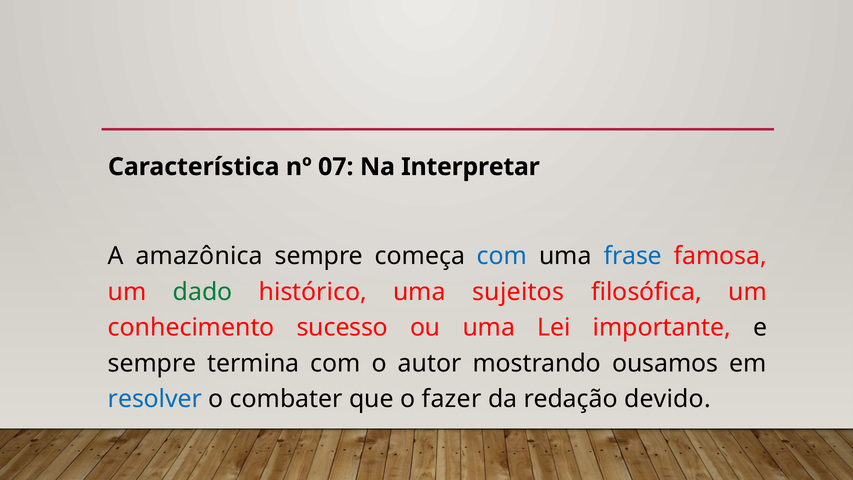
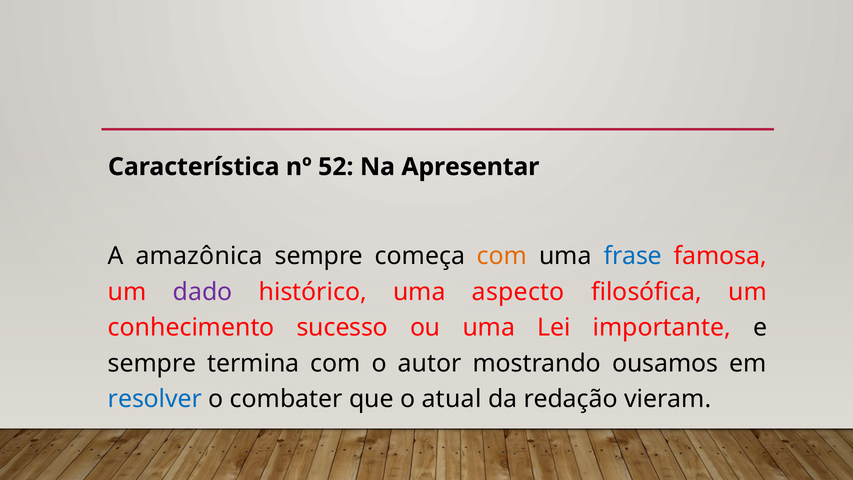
07: 07 -> 52 (336, 167)
Interpretar: Interpretar -> Apresentar (470, 167)
com colour: blue -> orange (502, 256)
dado colour: green -> purple (203, 292)
sujeitos: sujeitos -> aspecto (518, 292)
fazer: fazer -> atual (452, 399)
devido: devido -> vieram (668, 399)
